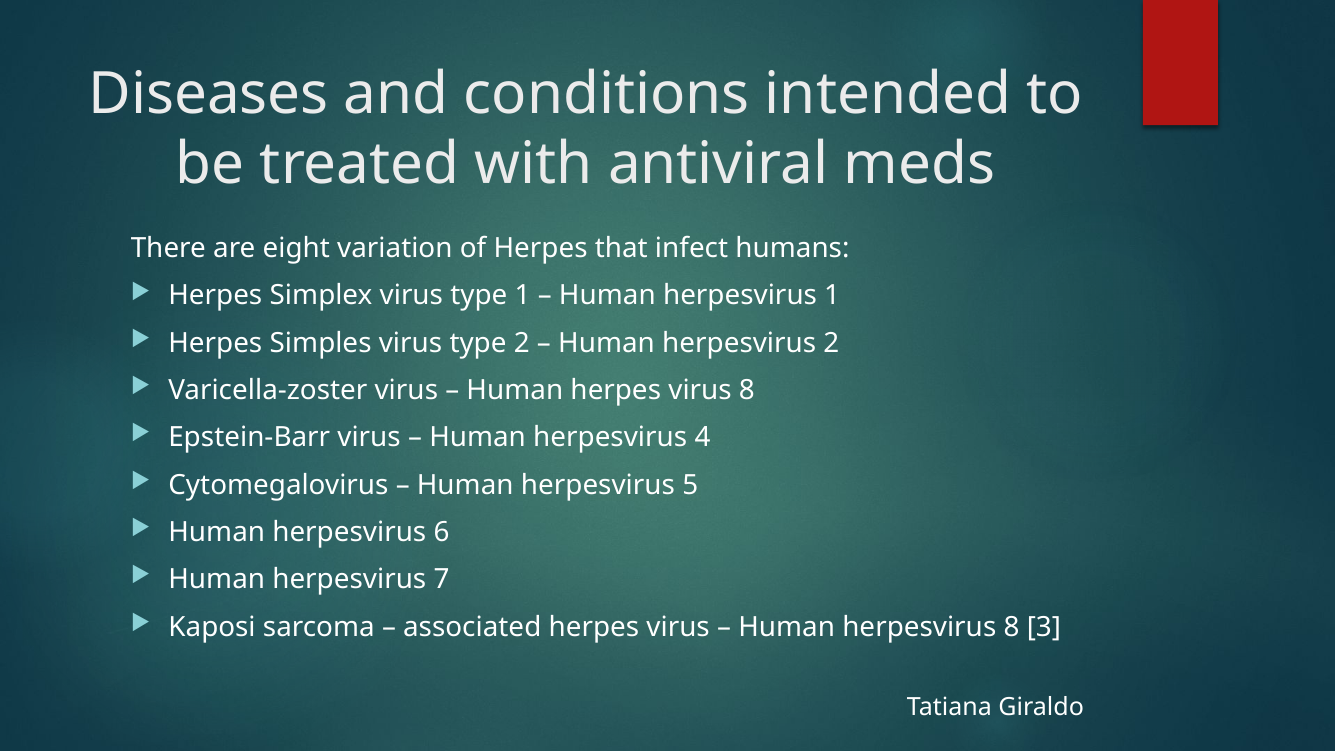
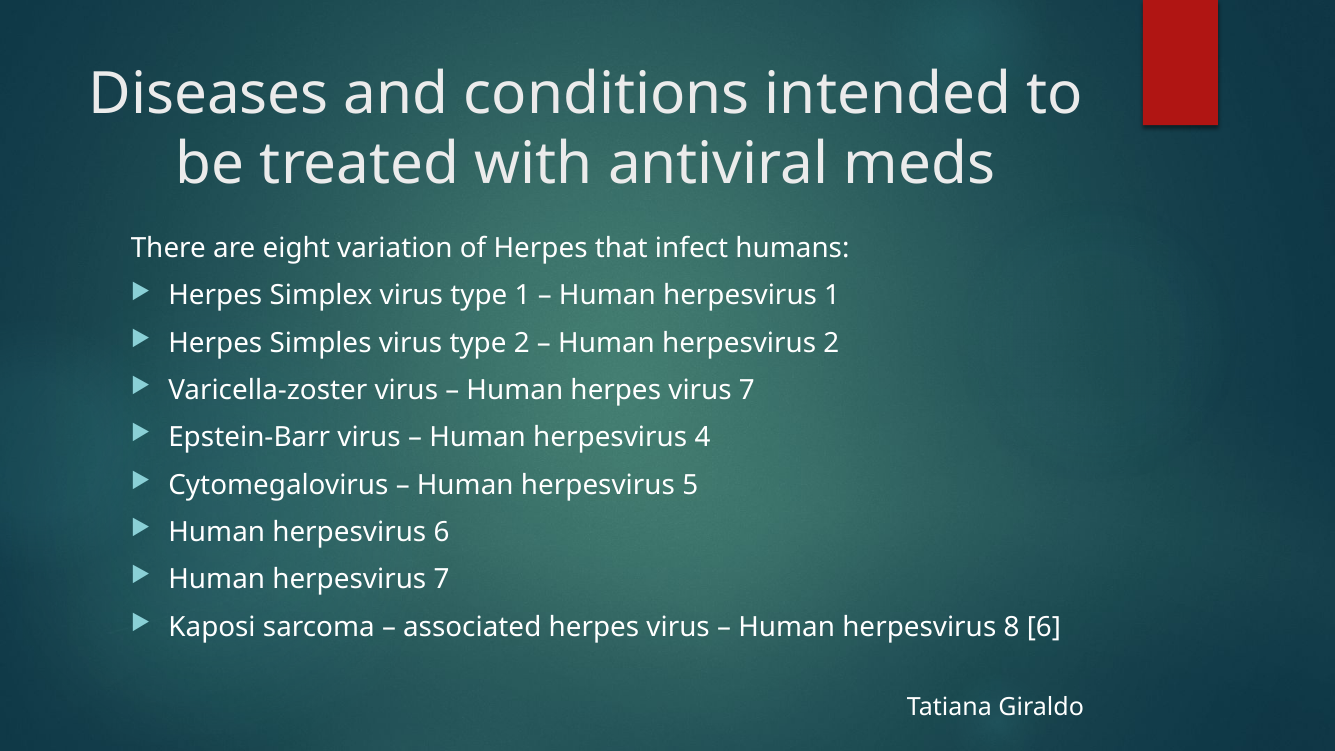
virus 8: 8 -> 7 (747, 390)
8 3: 3 -> 6 (1044, 627)
